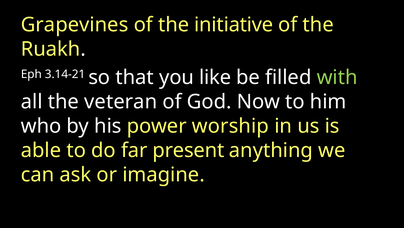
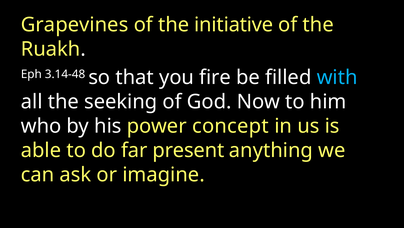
3.14-21: 3.14-21 -> 3.14-48 (65, 74)
like: like -> fire (215, 77)
with colour: light green -> light blue (337, 77)
veteran: veteran -> seeking (121, 102)
worship: worship -> concept (230, 126)
